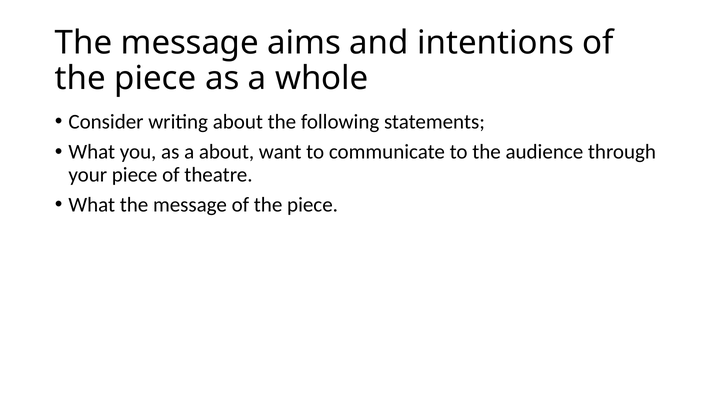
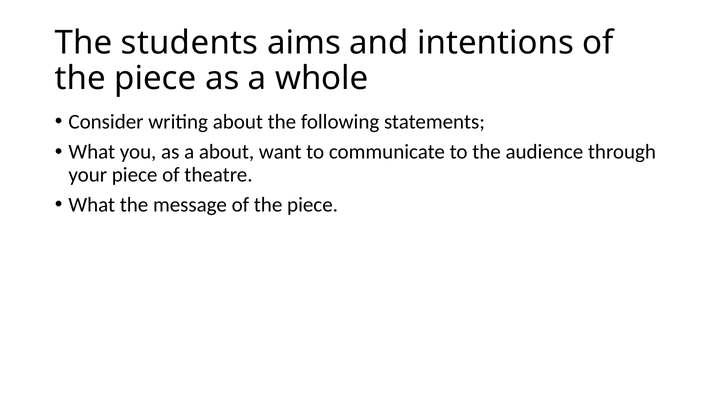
message: message -> students (190, 43)
